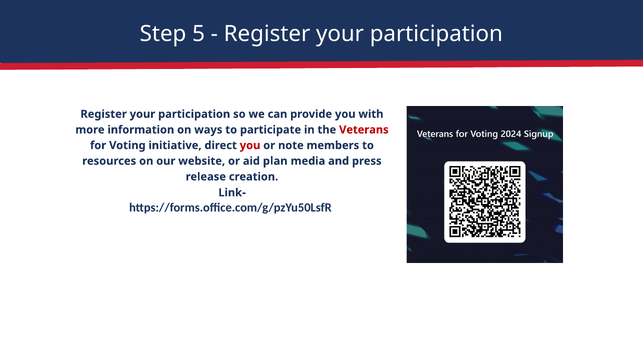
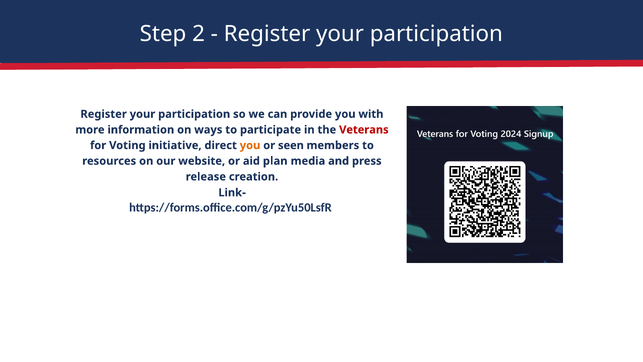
5: 5 -> 2 (199, 34)
you colour: red -> orange (250, 145)
note: note -> seen (291, 145)
